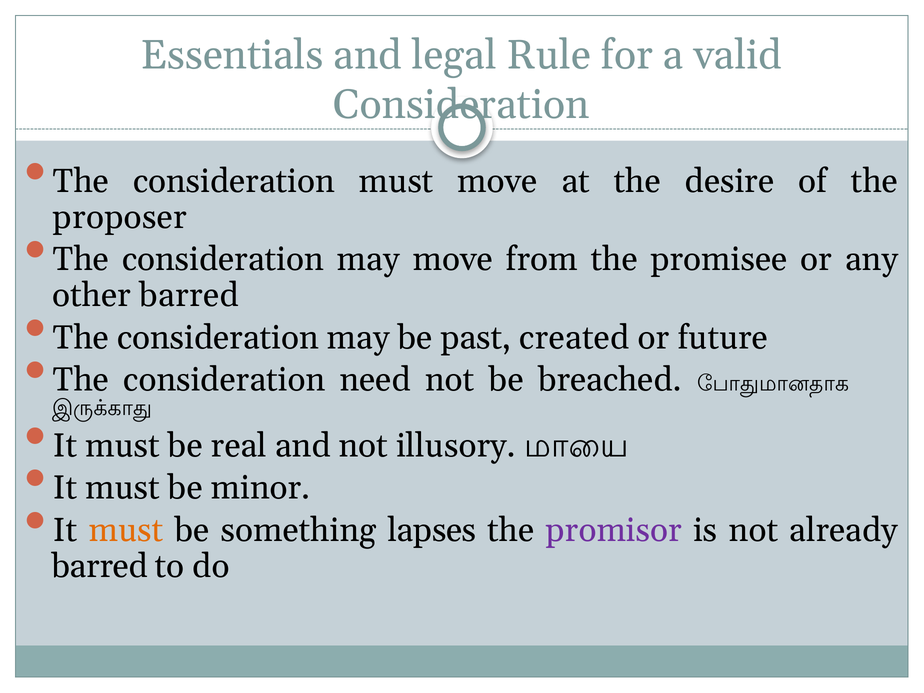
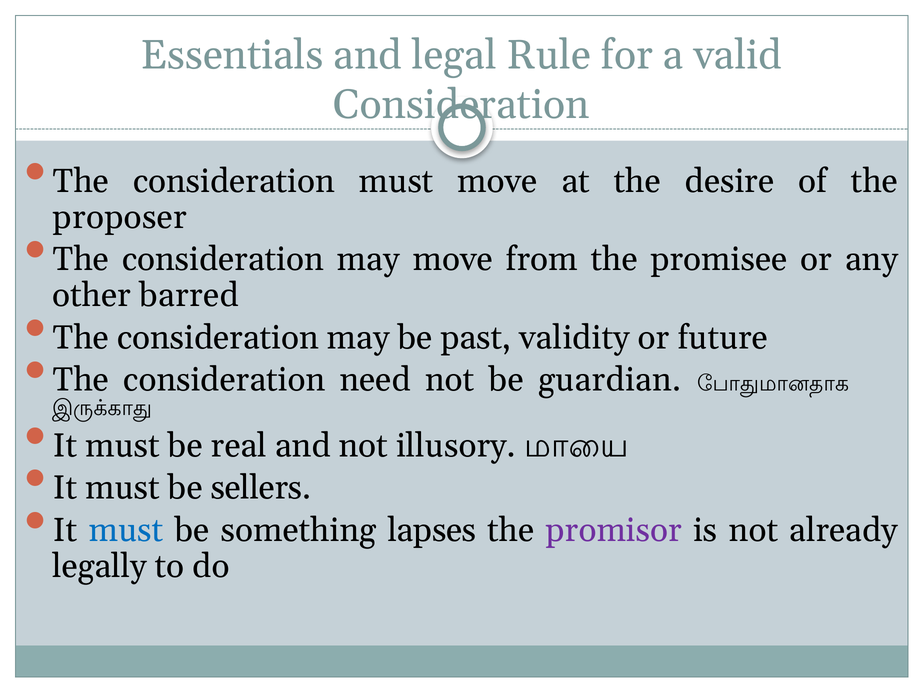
created: created -> validity (574, 338)
breached: breached -> guardian (610, 380)
minor: minor -> sellers (261, 488)
must colour: orange -> blue (126, 530)
barred: barred -> legally (100, 566)
